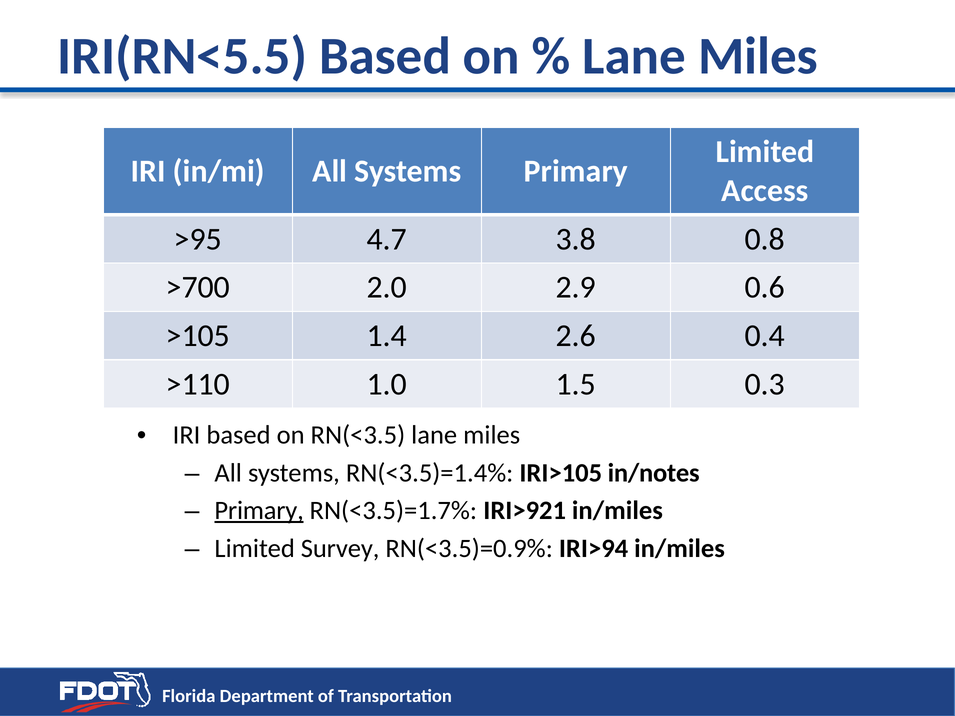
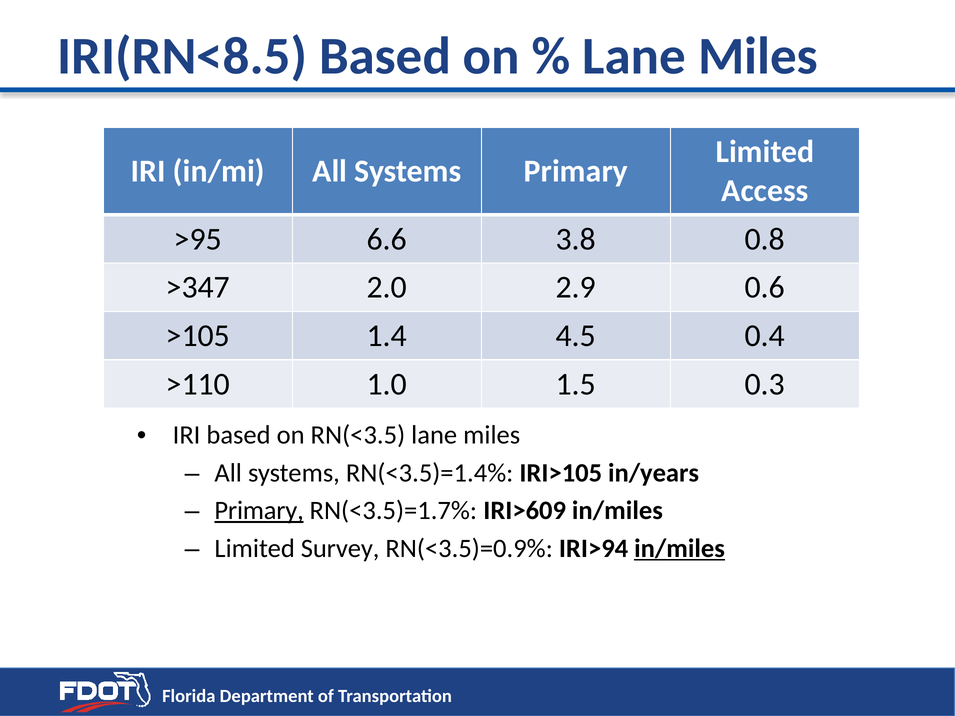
IRI(RN<5.5: IRI(RN<5.5 -> IRI(RN<8.5 (182, 56)
4.7: 4.7 -> 6.6 (387, 239)
>700: >700 -> >347 (198, 288)
2.6: 2.6 -> 4.5 (576, 336)
in/notes: in/notes -> in/years (654, 473)
IRI>921: IRI>921 -> IRI>609 (525, 511)
in/miles underline: none -> present (680, 549)
